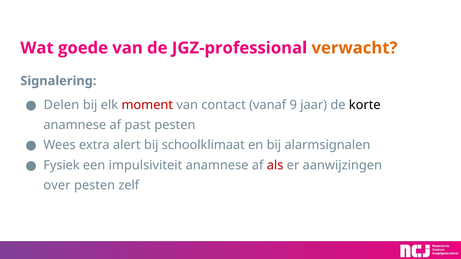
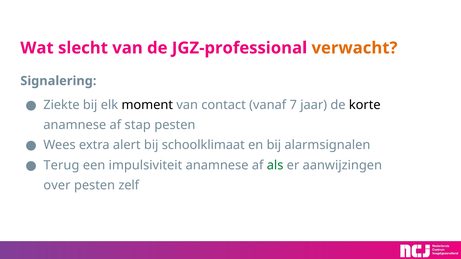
goede: goede -> slecht (83, 48)
Delen: Delen -> Ziekte (62, 105)
moment colour: red -> black (147, 105)
9: 9 -> 7 (293, 105)
past: past -> stap (138, 125)
Fysiek: Fysiek -> Terug (61, 165)
als colour: red -> green (275, 165)
